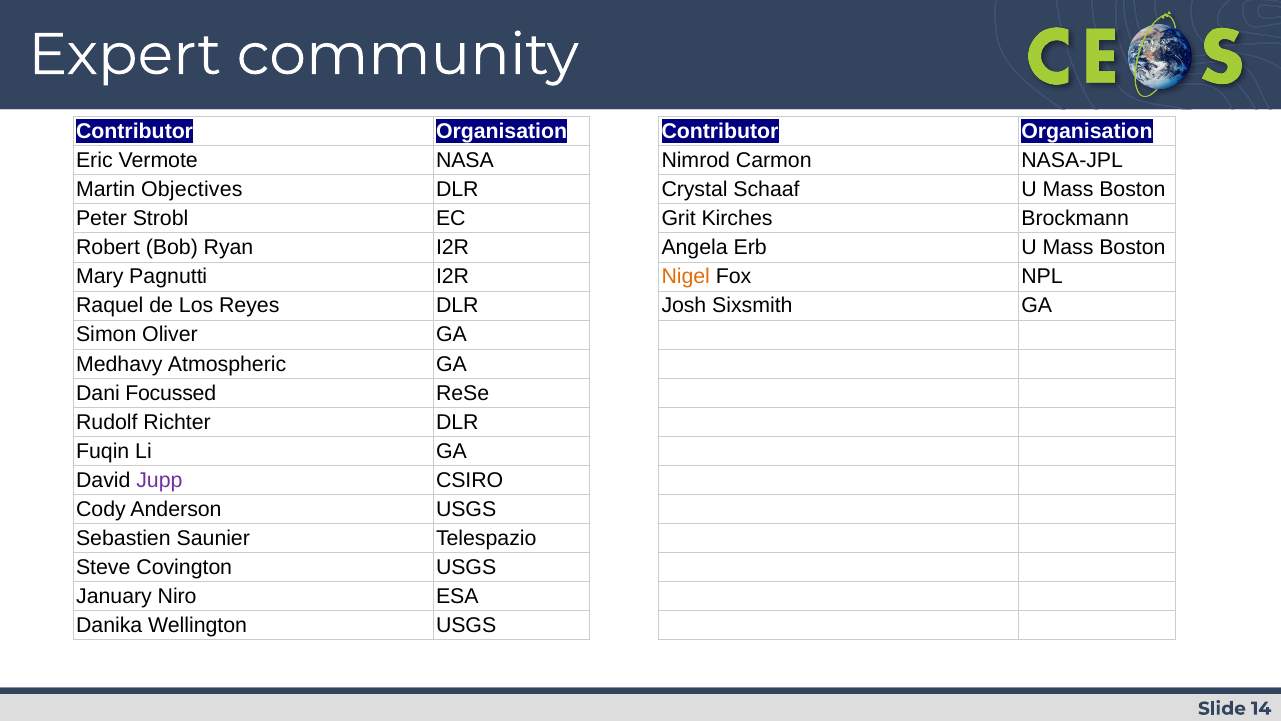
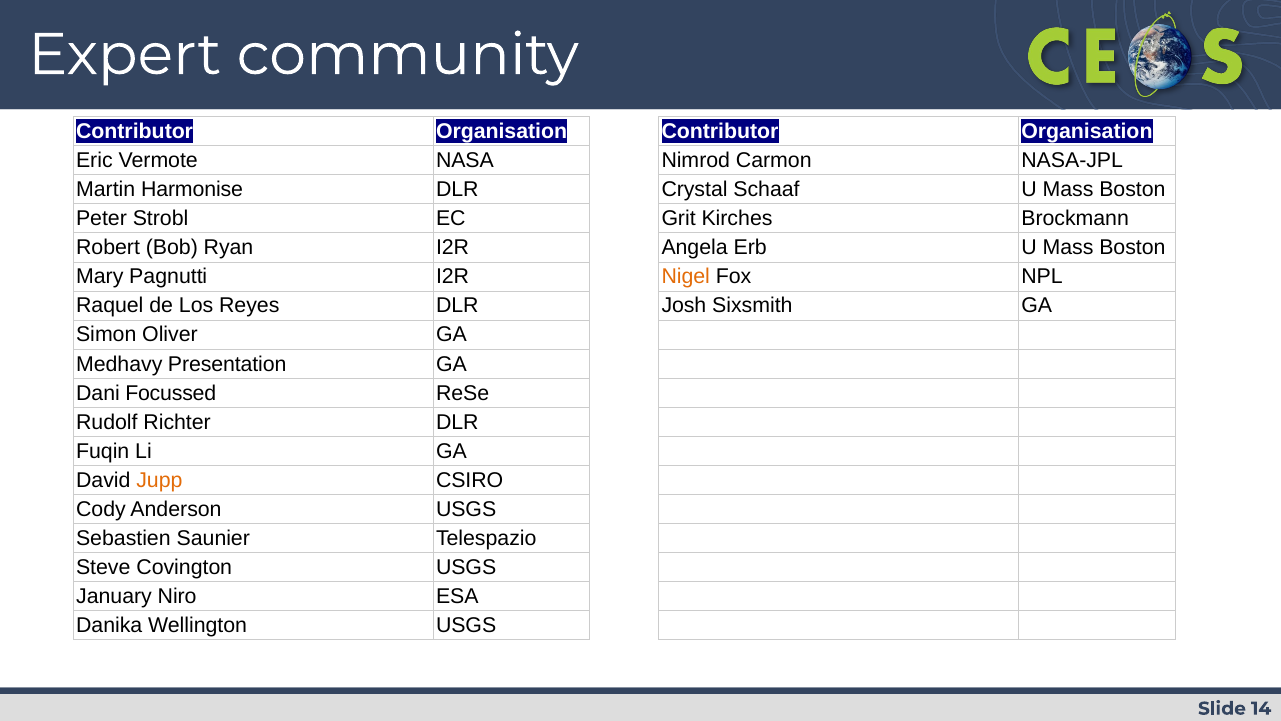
Objectives: Objectives -> Harmonise (192, 189)
Atmospheric: Atmospheric -> Presentation (227, 364)
Jupp colour: purple -> orange (159, 480)
